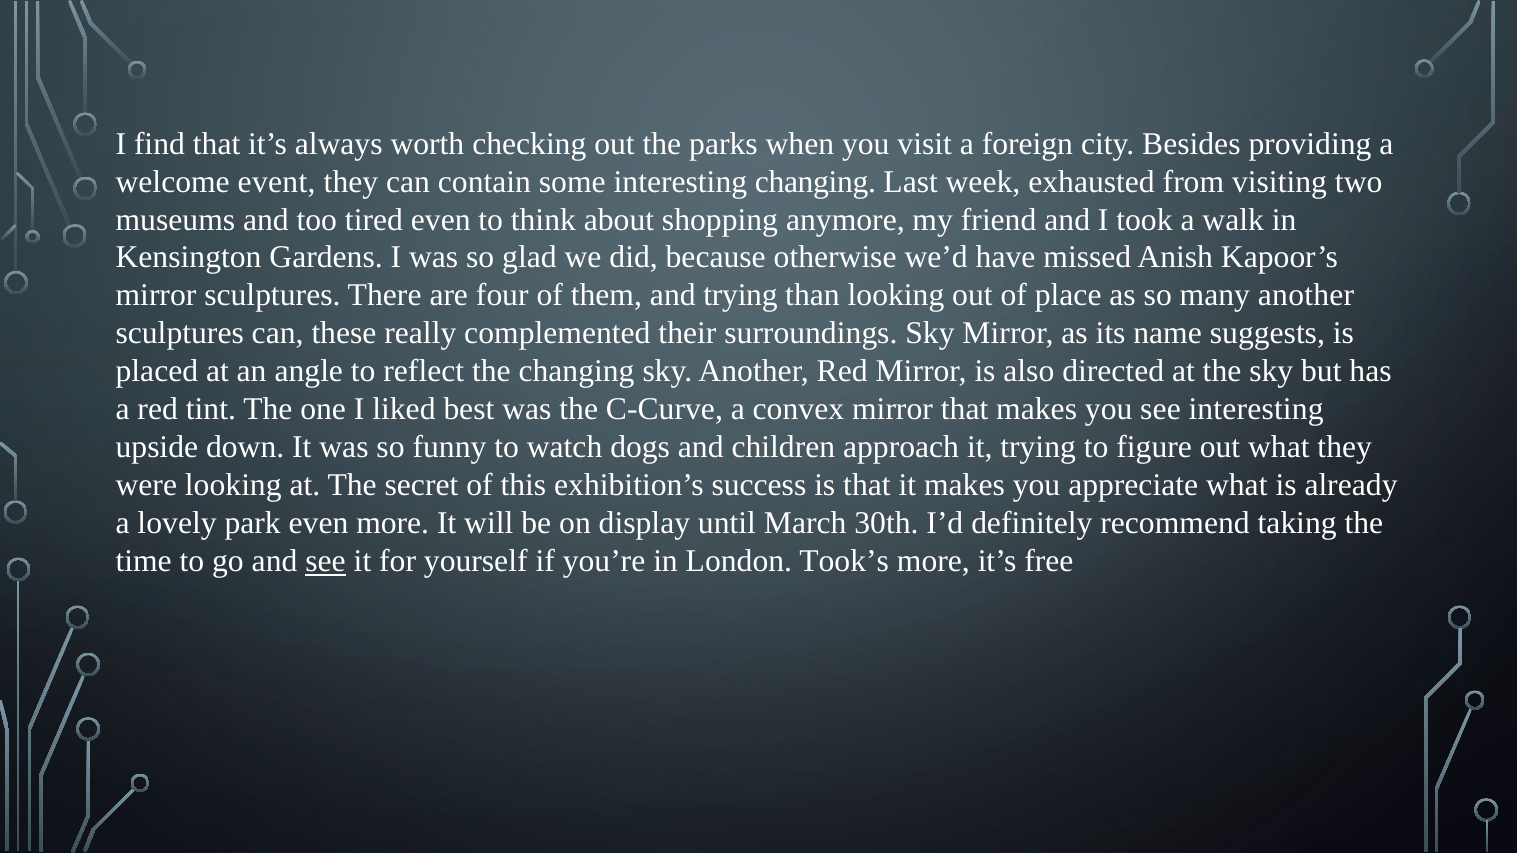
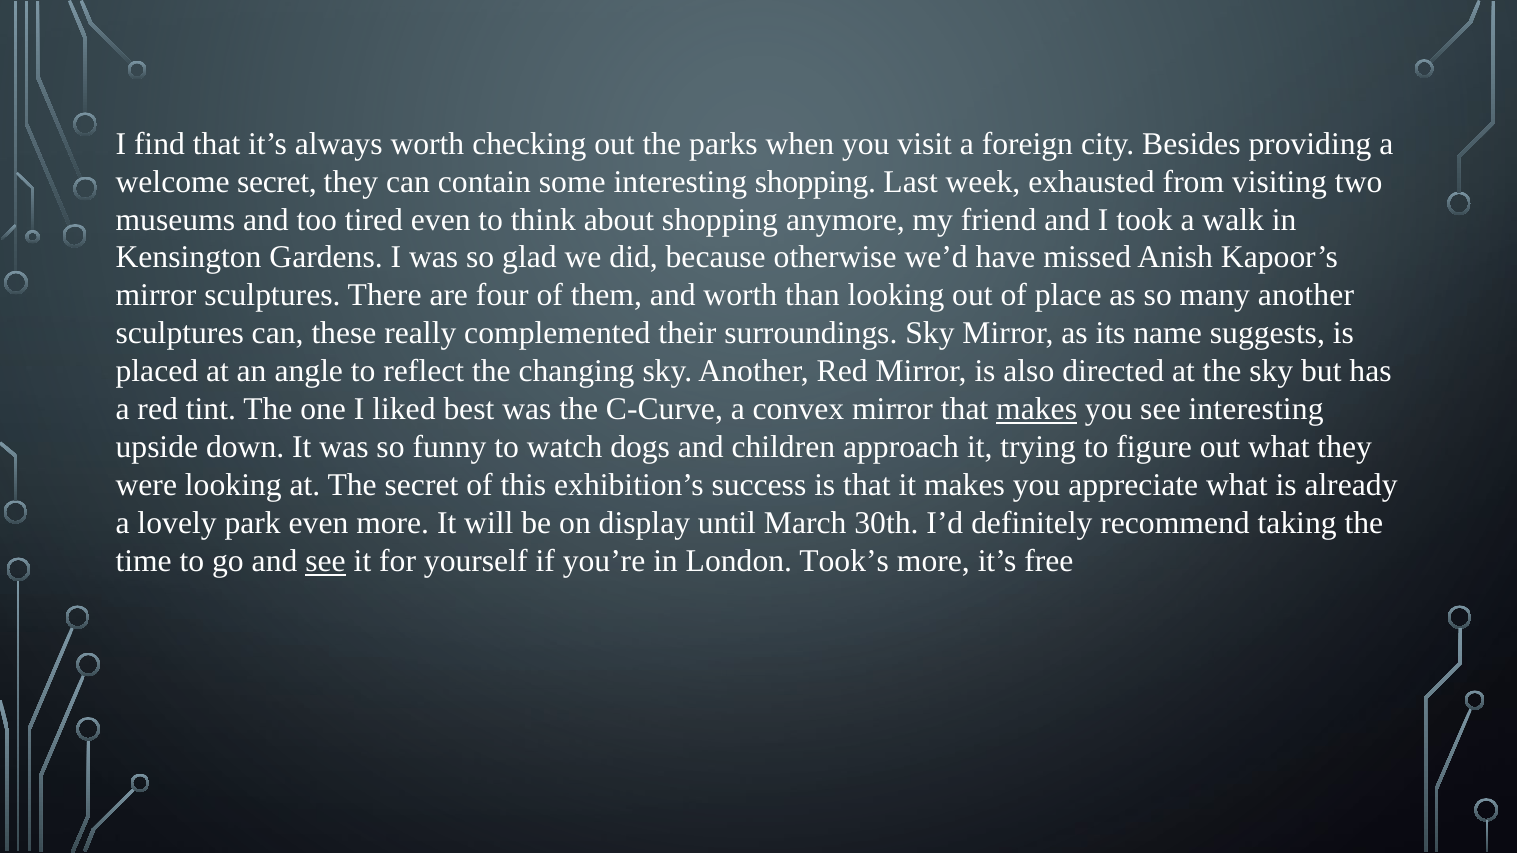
welcome event: event -> secret (277, 182)
interesting changing: changing -> shopping (815, 182)
and trying: trying -> worth (740, 296)
makes underline: none -> present (1037, 409)
